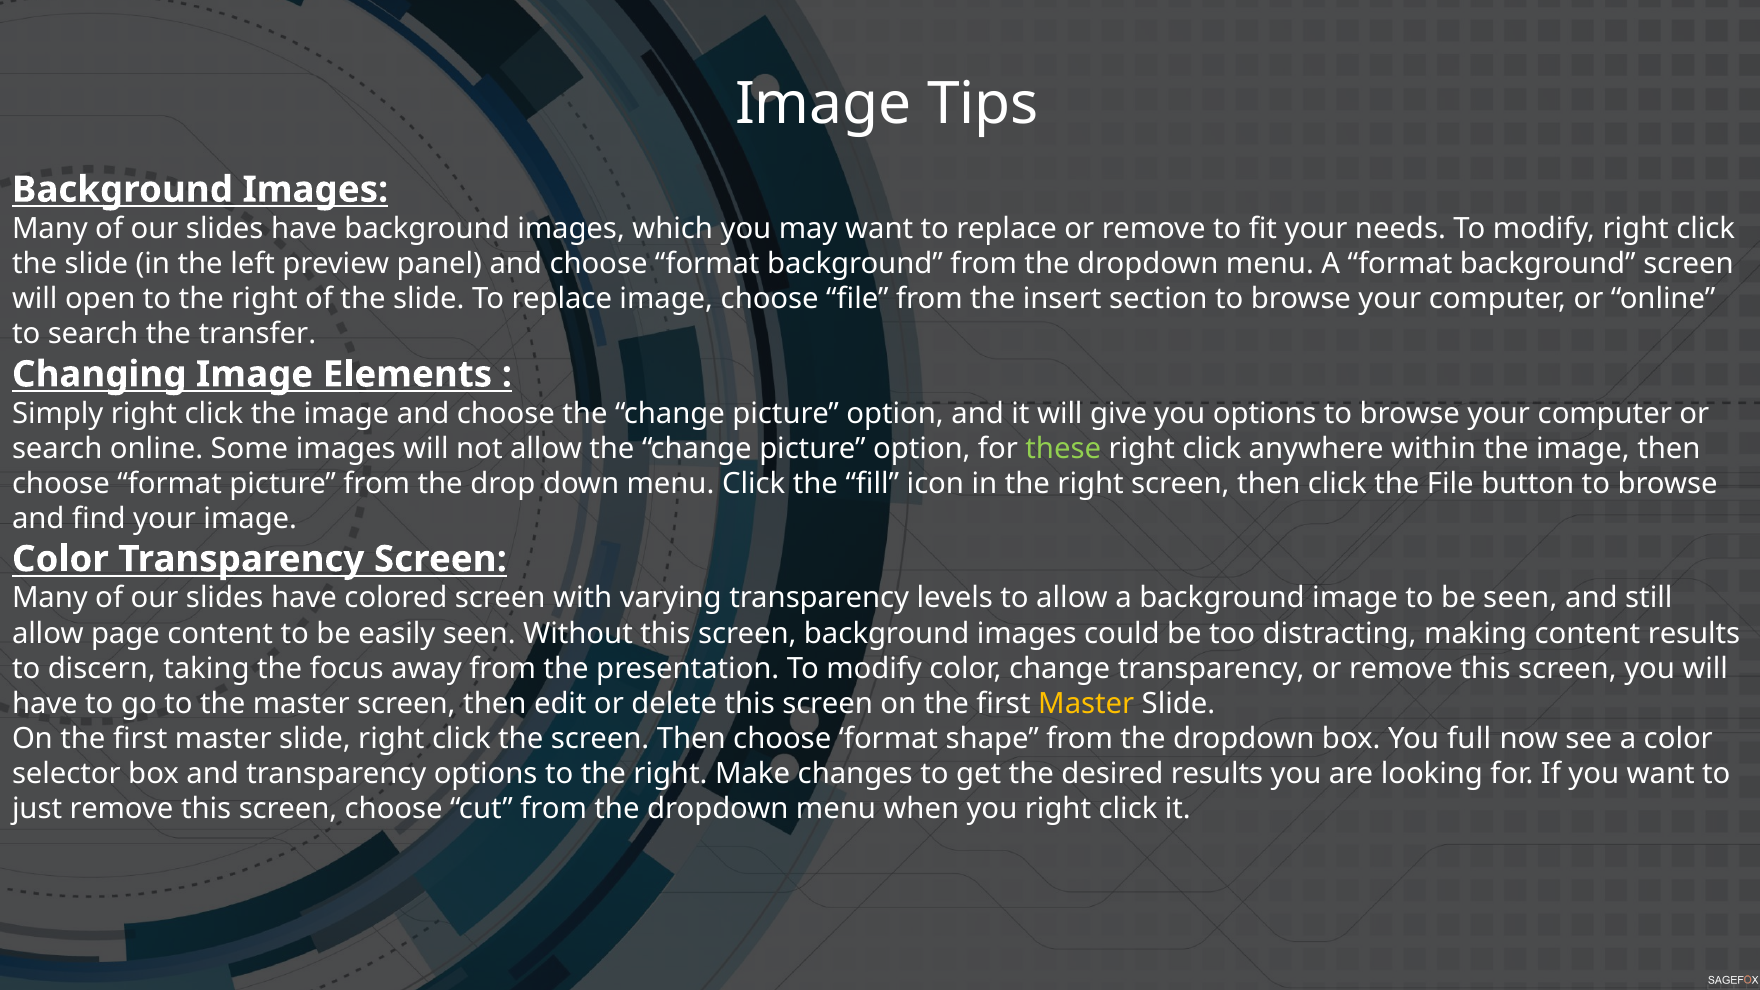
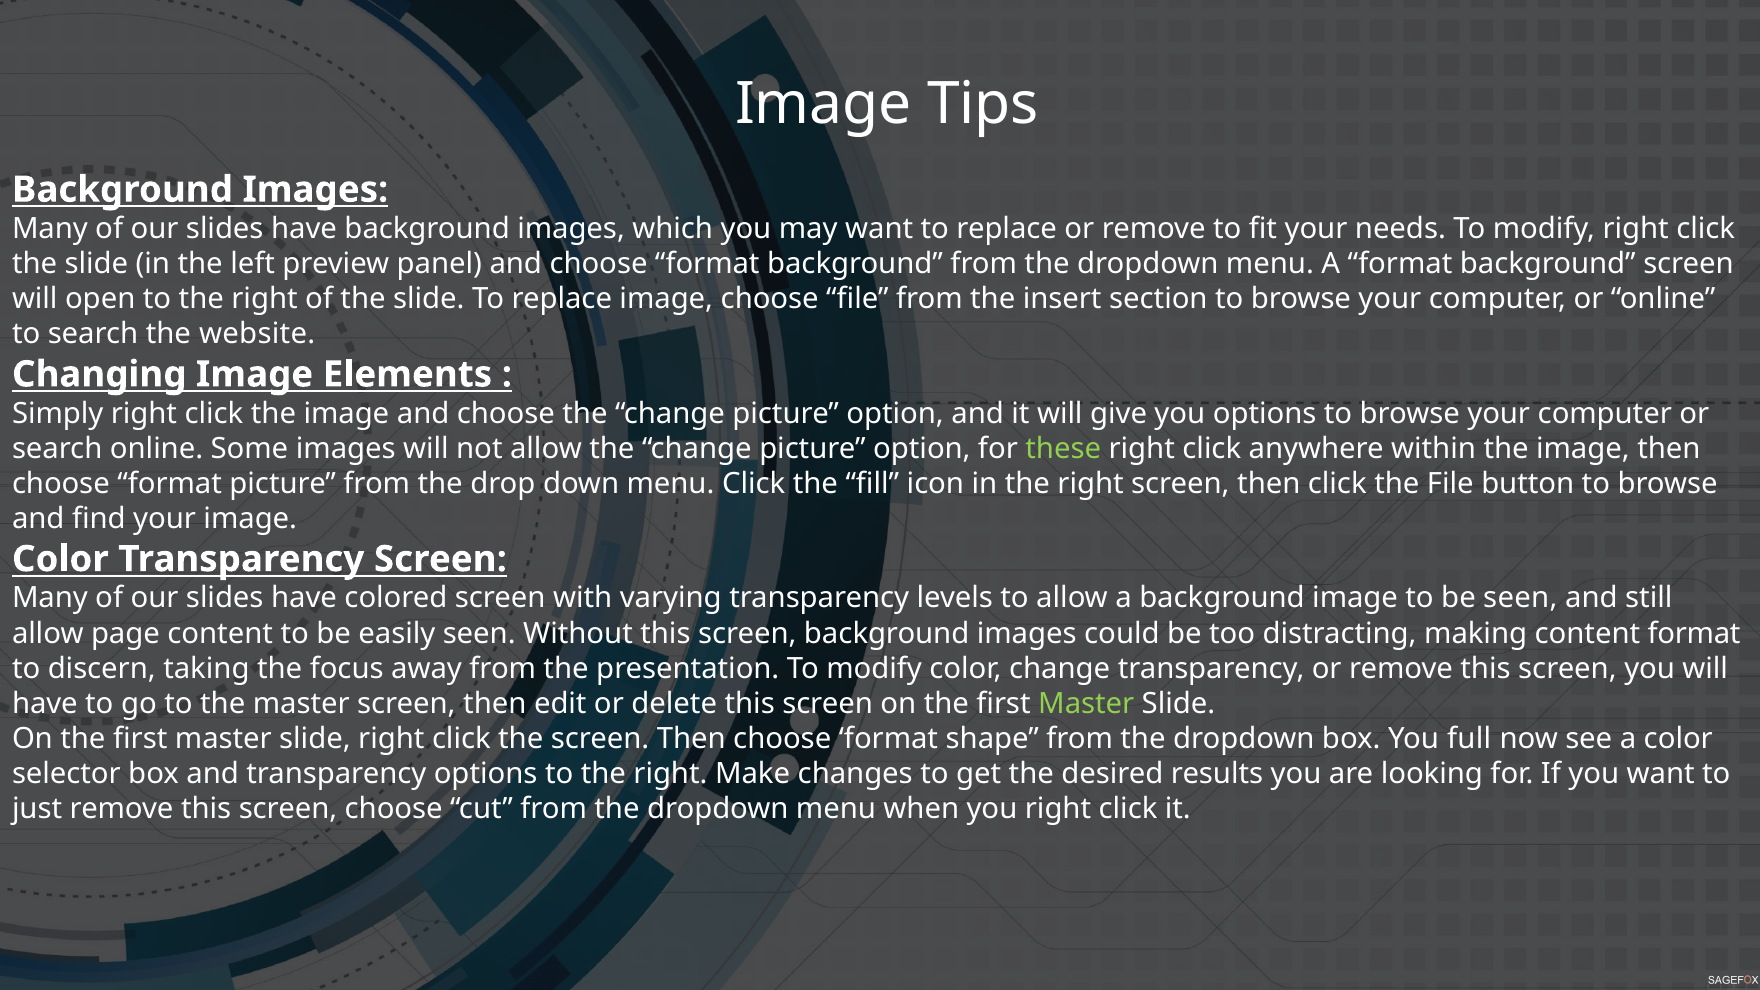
transfer: transfer -> website (257, 334)
content results: results -> format (1694, 633)
Master colour: yellow -> light green (1086, 704)
